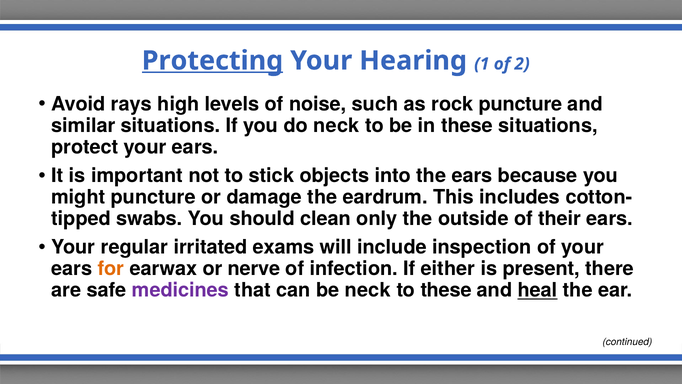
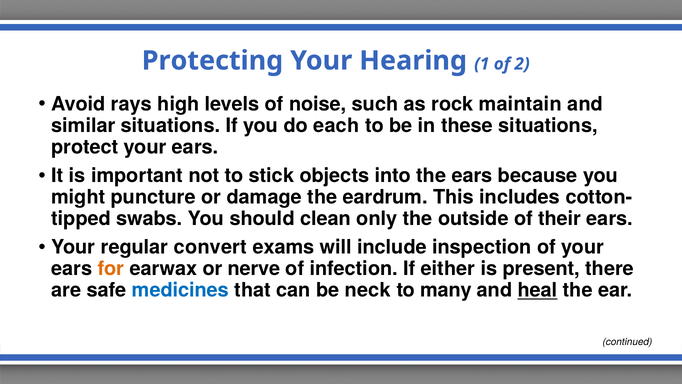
Protecting underline: present -> none (212, 61)
rock puncture: puncture -> maintain (520, 104)
do neck: neck -> each (336, 125)
irritated: irritated -> convert (210, 247)
medicines colour: purple -> blue (180, 290)
to these: these -> many (446, 290)
